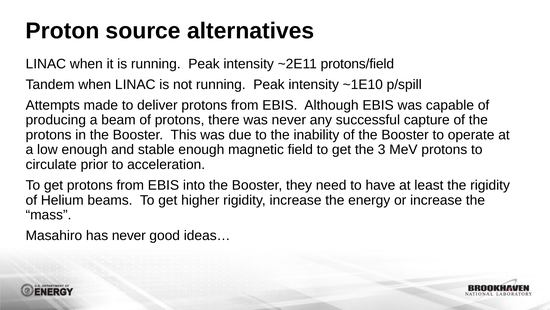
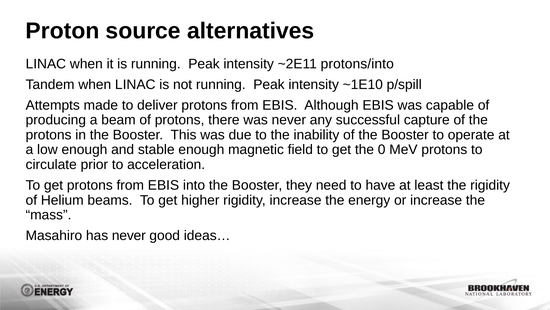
protons/field: protons/field -> protons/into (357, 64)
3: 3 -> 0 (382, 149)
